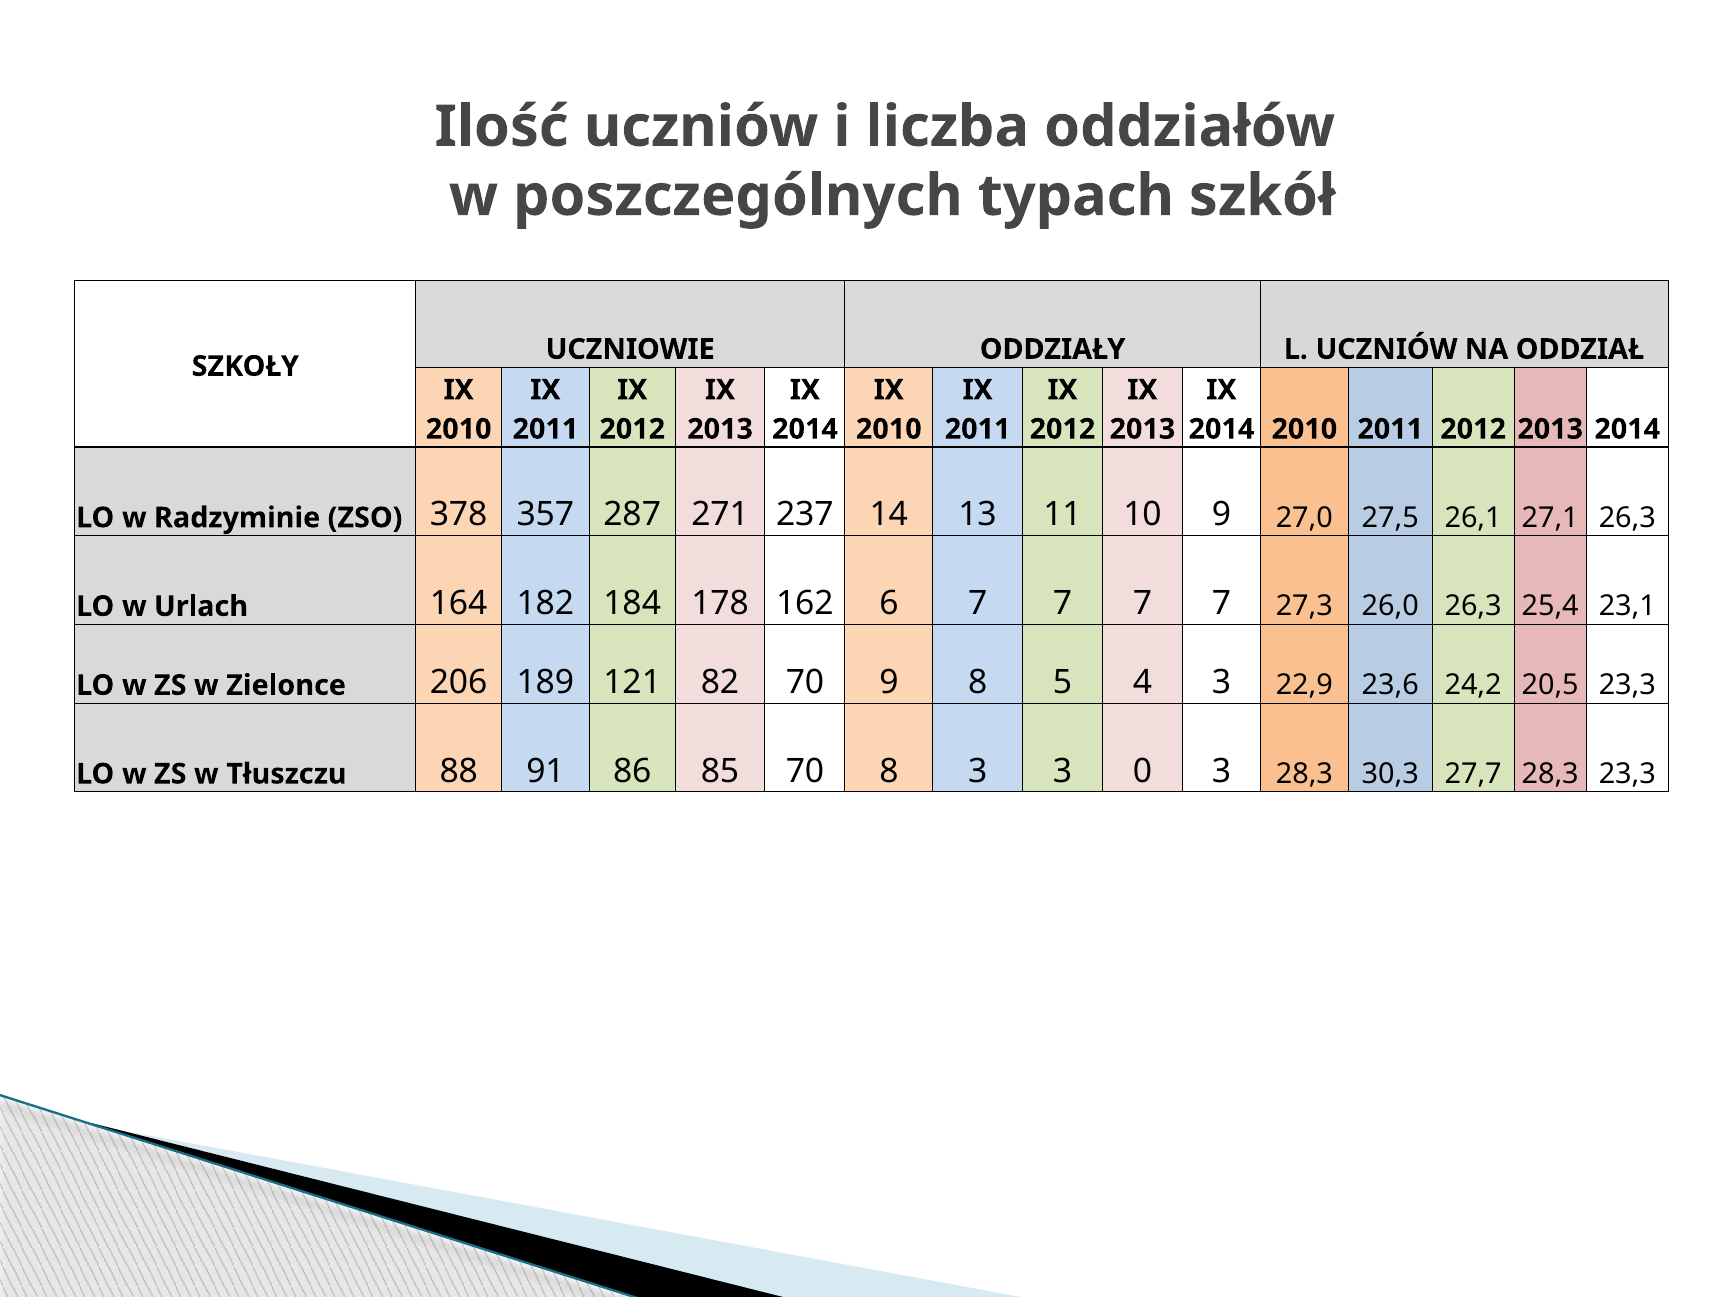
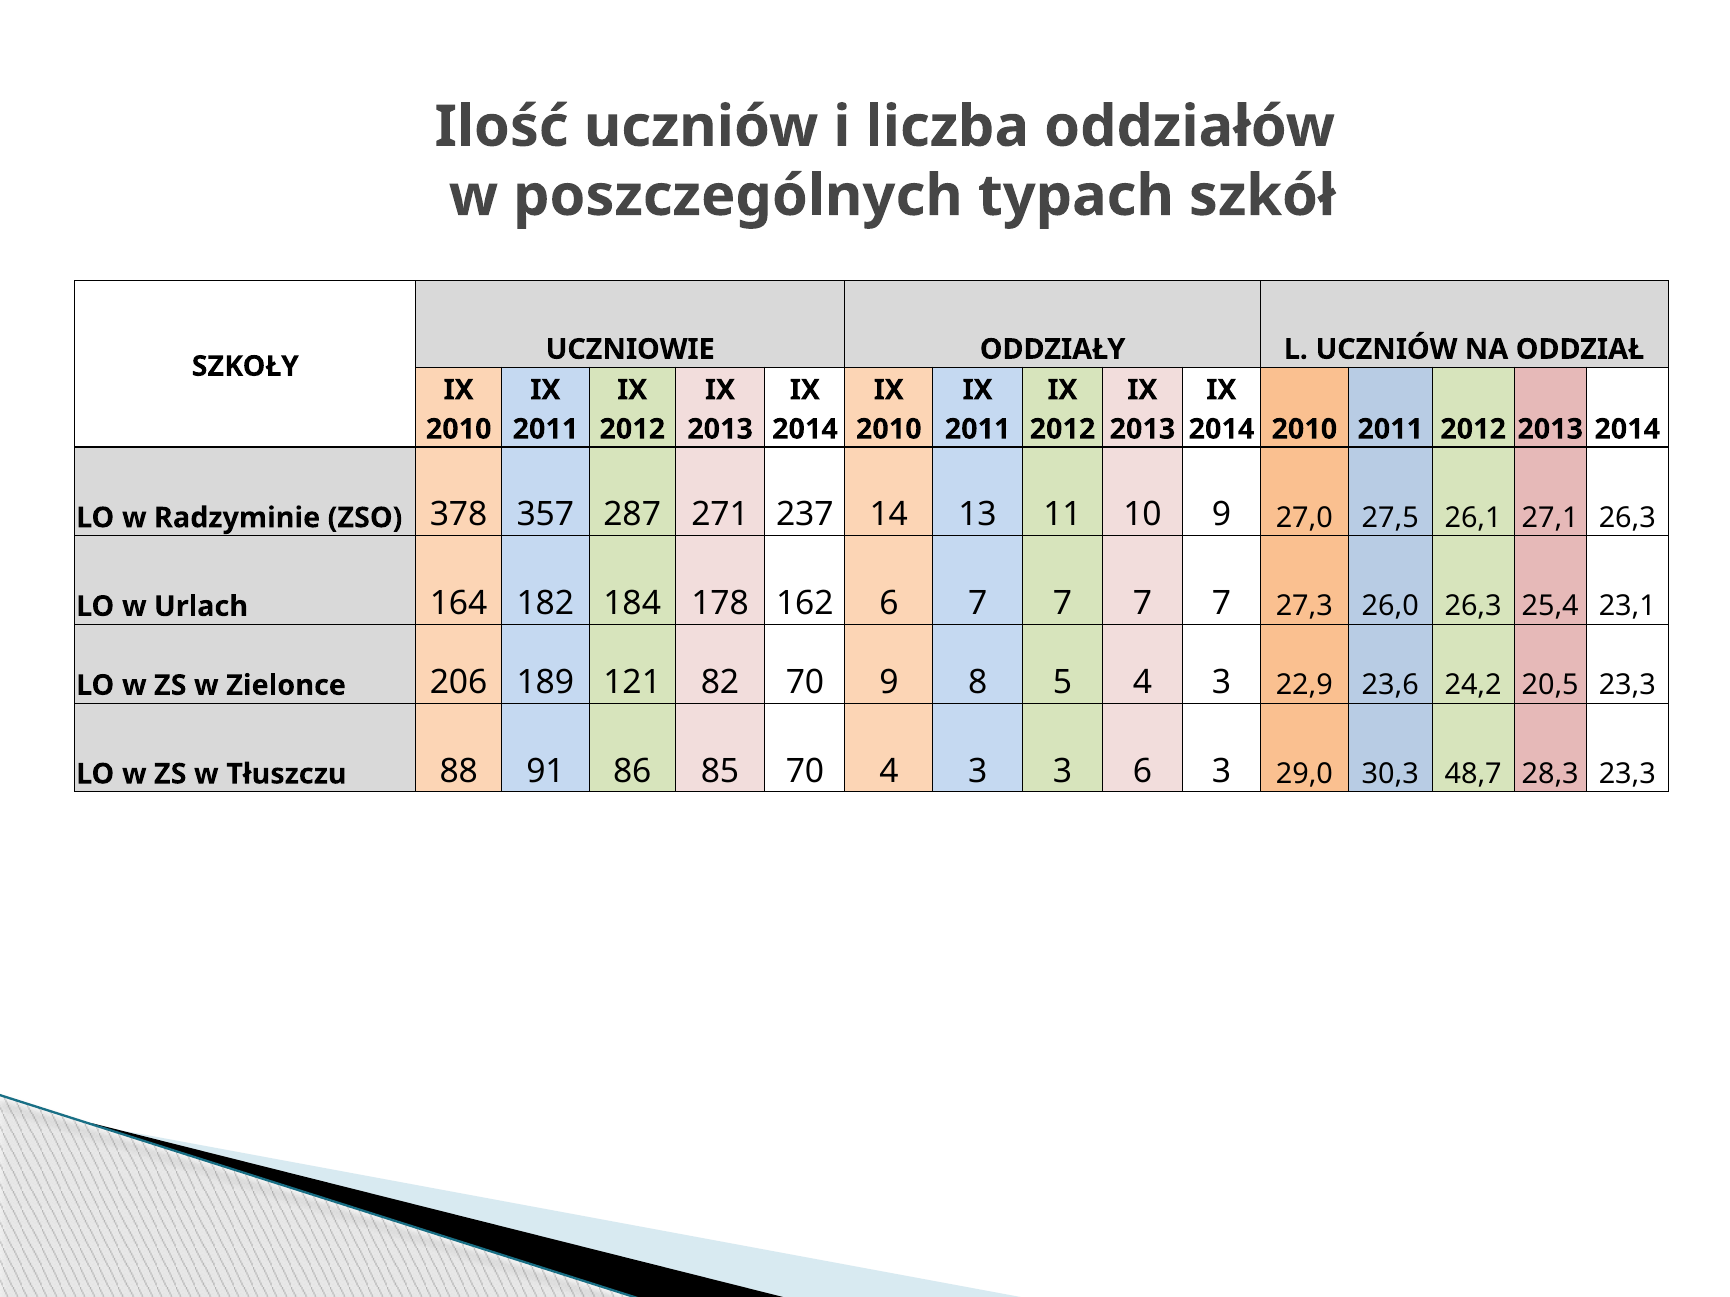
70 8: 8 -> 4 (889, 771)
3 0: 0 -> 6 (1143, 771)
3 28,3: 28,3 -> 29,0 (1304, 774)
27,7: 27,7 -> 48,7 (1473, 774)
